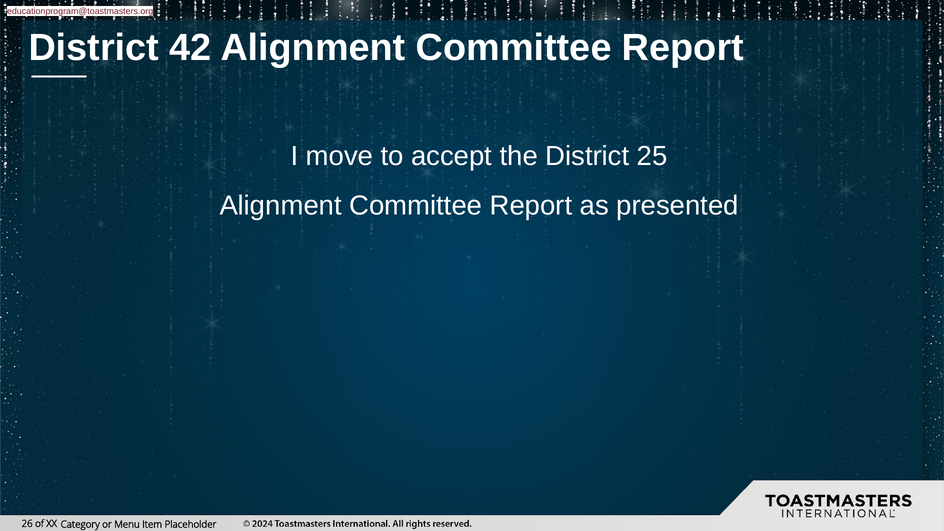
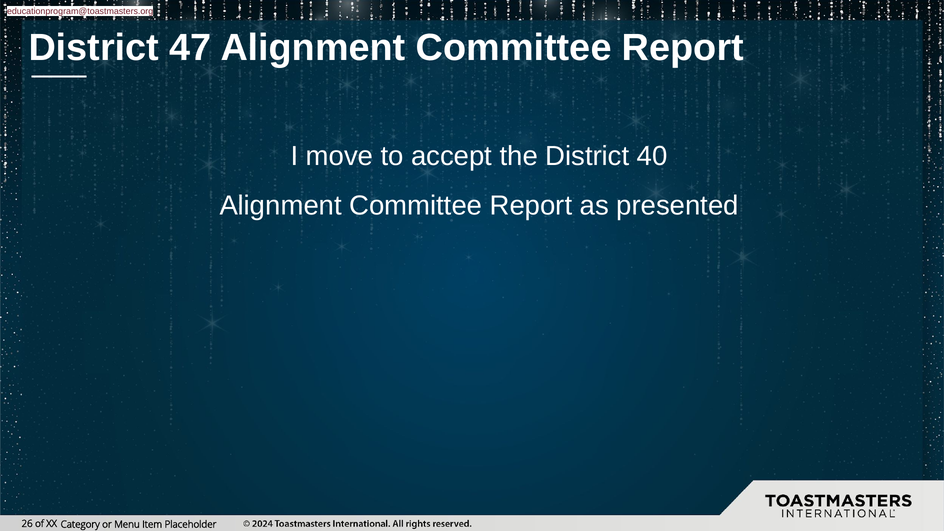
42: 42 -> 47 (190, 48)
25: 25 -> 40 (652, 156)
